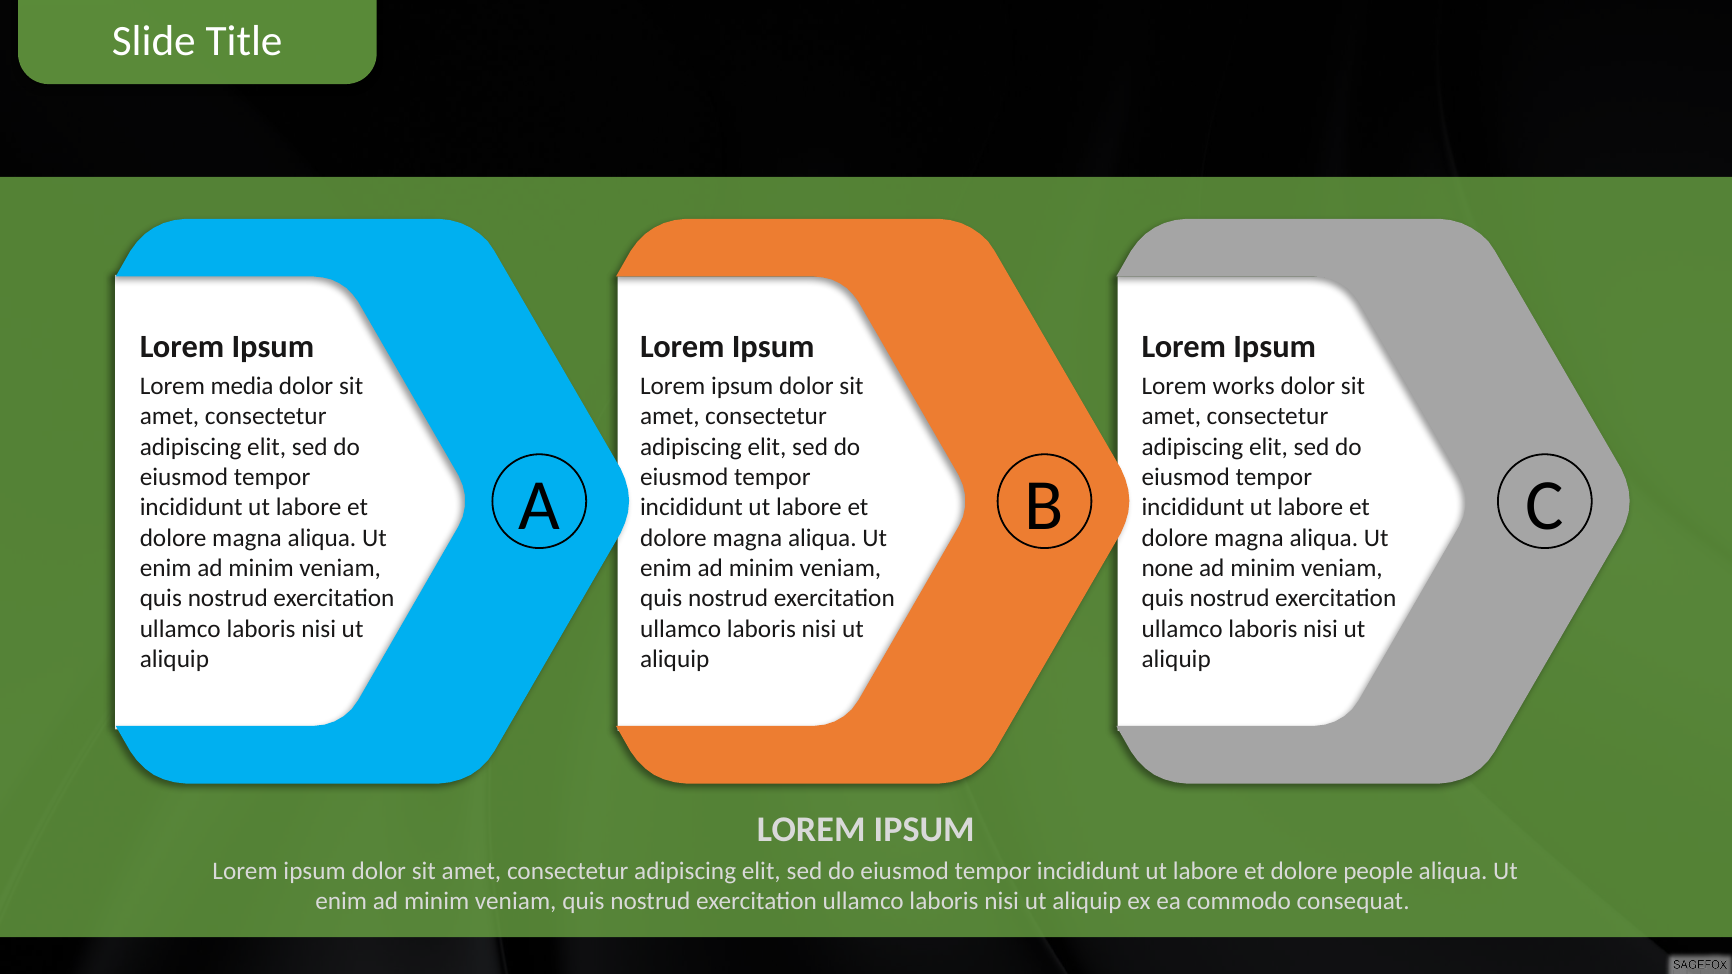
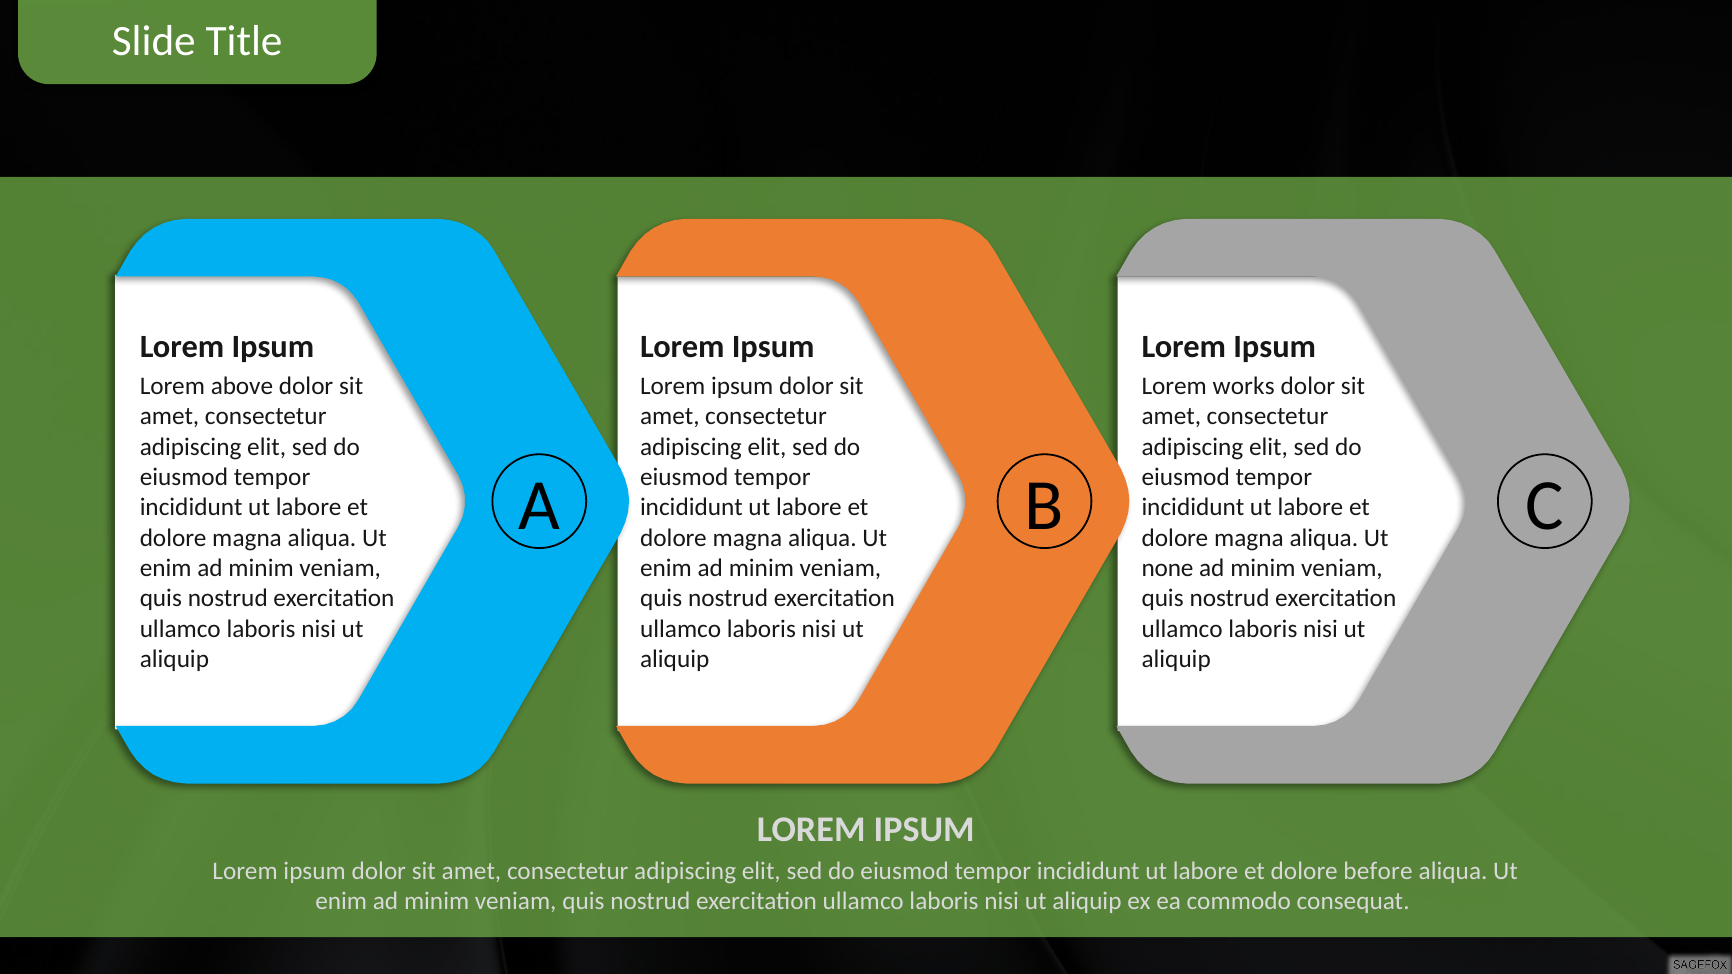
media: media -> above (242, 386)
people: people -> before (1378, 871)
